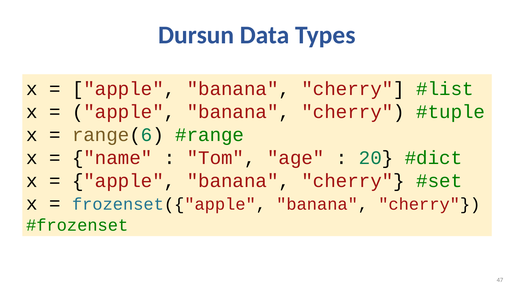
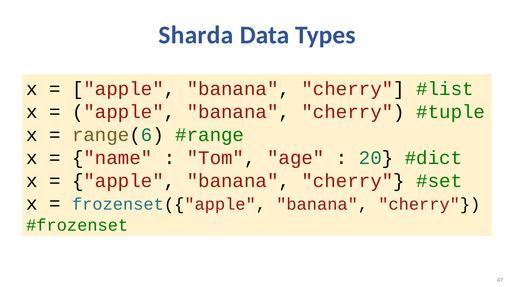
Dursun: Dursun -> Sharda (196, 35)
